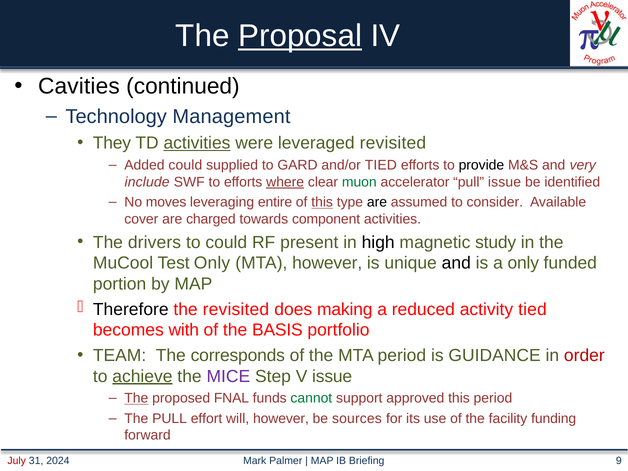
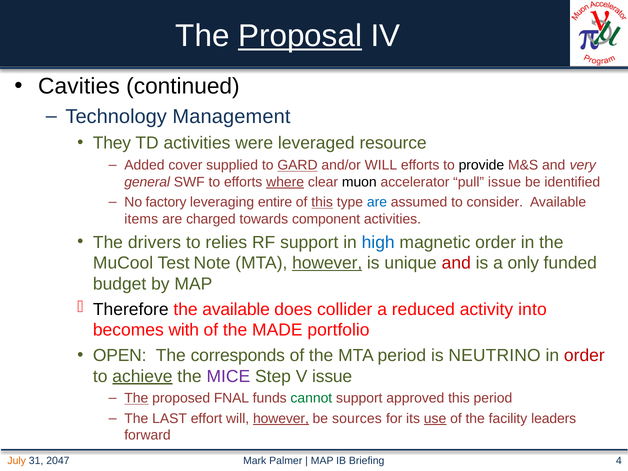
activities underline: present -> none (197, 143)
leveraged revisited: revisited -> resource (393, 143)
Added could: could -> cover (185, 165)
GARD underline: none -> present (298, 165)
and/or TIED: TIED -> WILL (381, 165)
include: include -> general (147, 182)
muon colour: green -> black (359, 182)
moves: moves -> factory (166, 202)
are colour: black -> blue (377, 202)
cover: cover -> items (141, 219)
to could: could -> relies (226, 242)
RF present: present -> support (309, 242)
high colour: black -> blue (378, 242)
magnetic study: study -> order (496, 242)
Test Only: Only -> Note (212, 263)
however underline: none -> present (327, 263)
and colour: black -> red (456, 263)
portion: portion -> budget (120, 284)
the revisited: revisited -> available (236, 309)
making: making -> collider (345, 309)
activity tied: tied -> into (533, 309)
BASIS: BASIS -> MADE (277, 330)
TEAM: TEAM -> OPEN (120, 355)
GUIDANCE: GUIDANCE -> NEUTRINO (495, 355)
The PULL: PULL -> LAST (170, 419)
however underline: none -> present (281, 419)
use underline: none -> present (435, 419)
funding: funding -> leaders (554, 419)
July colour: red -> orange (17, 461)
2024: 2024 -> 2047 (58, 461)
9: 9 -> 4 (619, 461)
